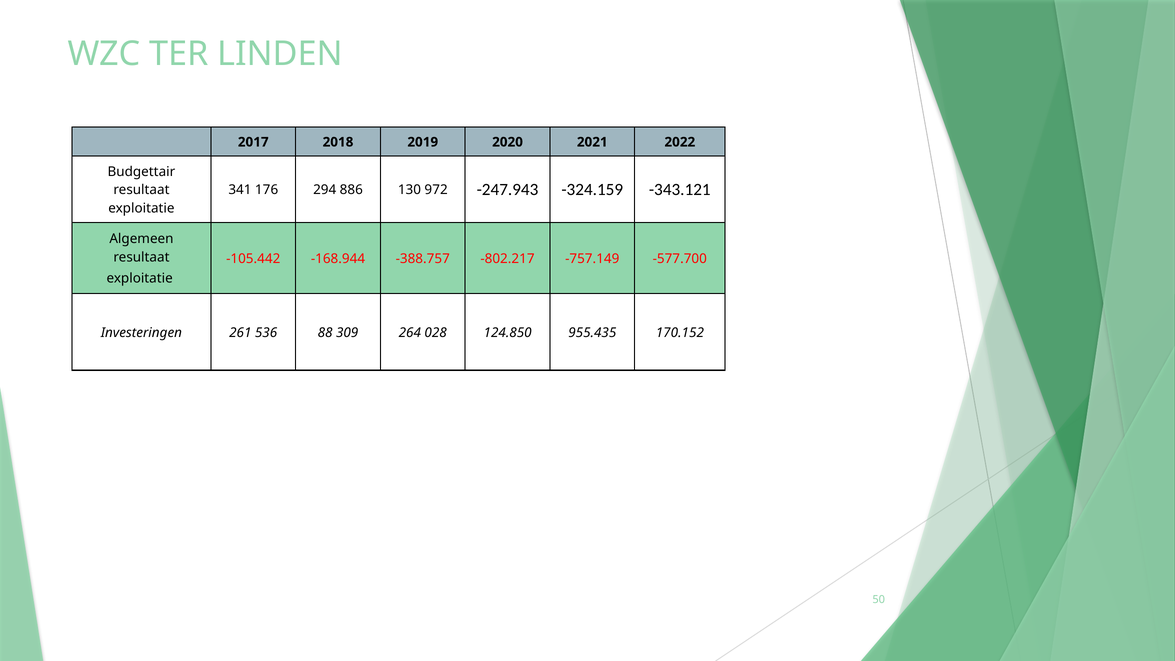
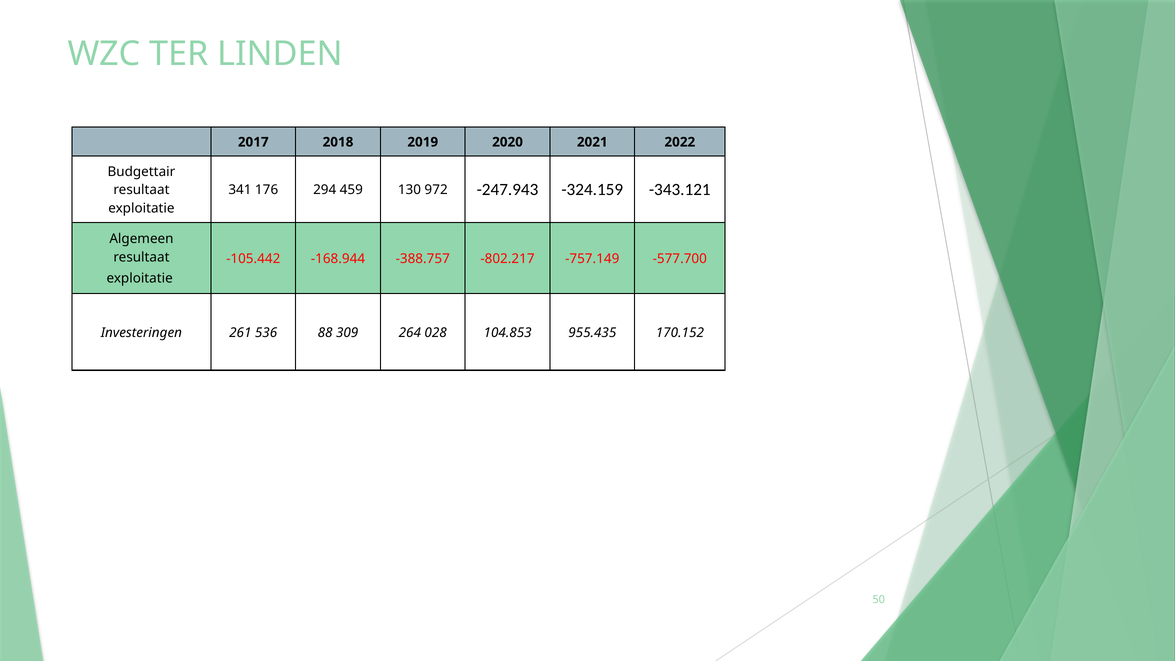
886: 886 -> 459 (351, 190)
124.850: 124.850 -> 104.853 (508, 333)
